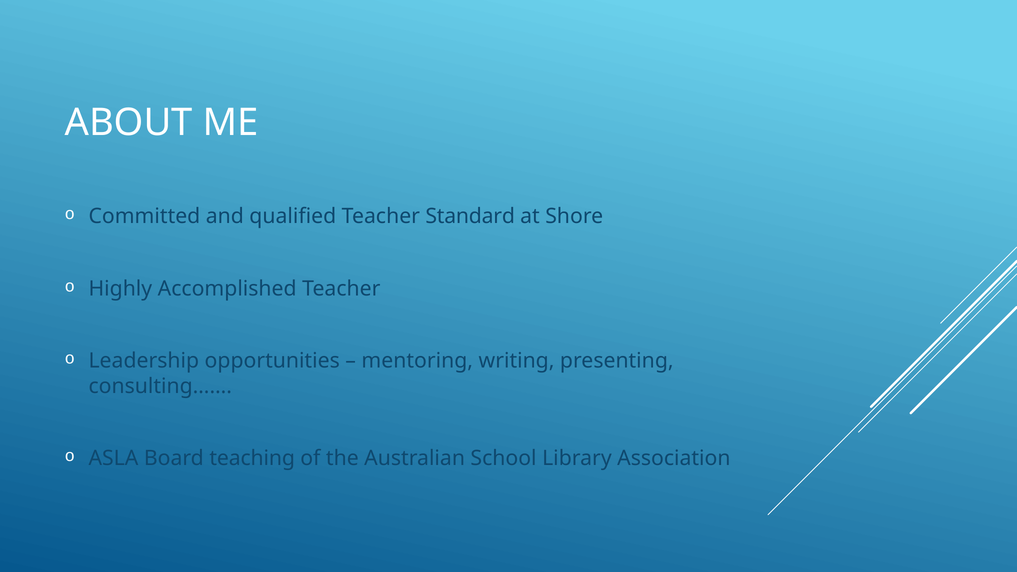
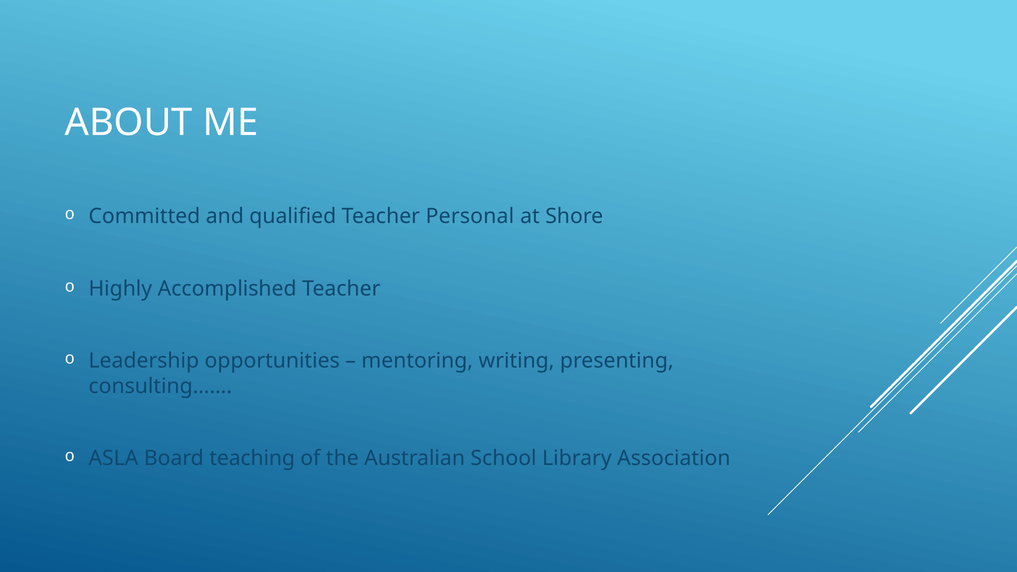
Standard: Standard -> Personal (470, 216)
